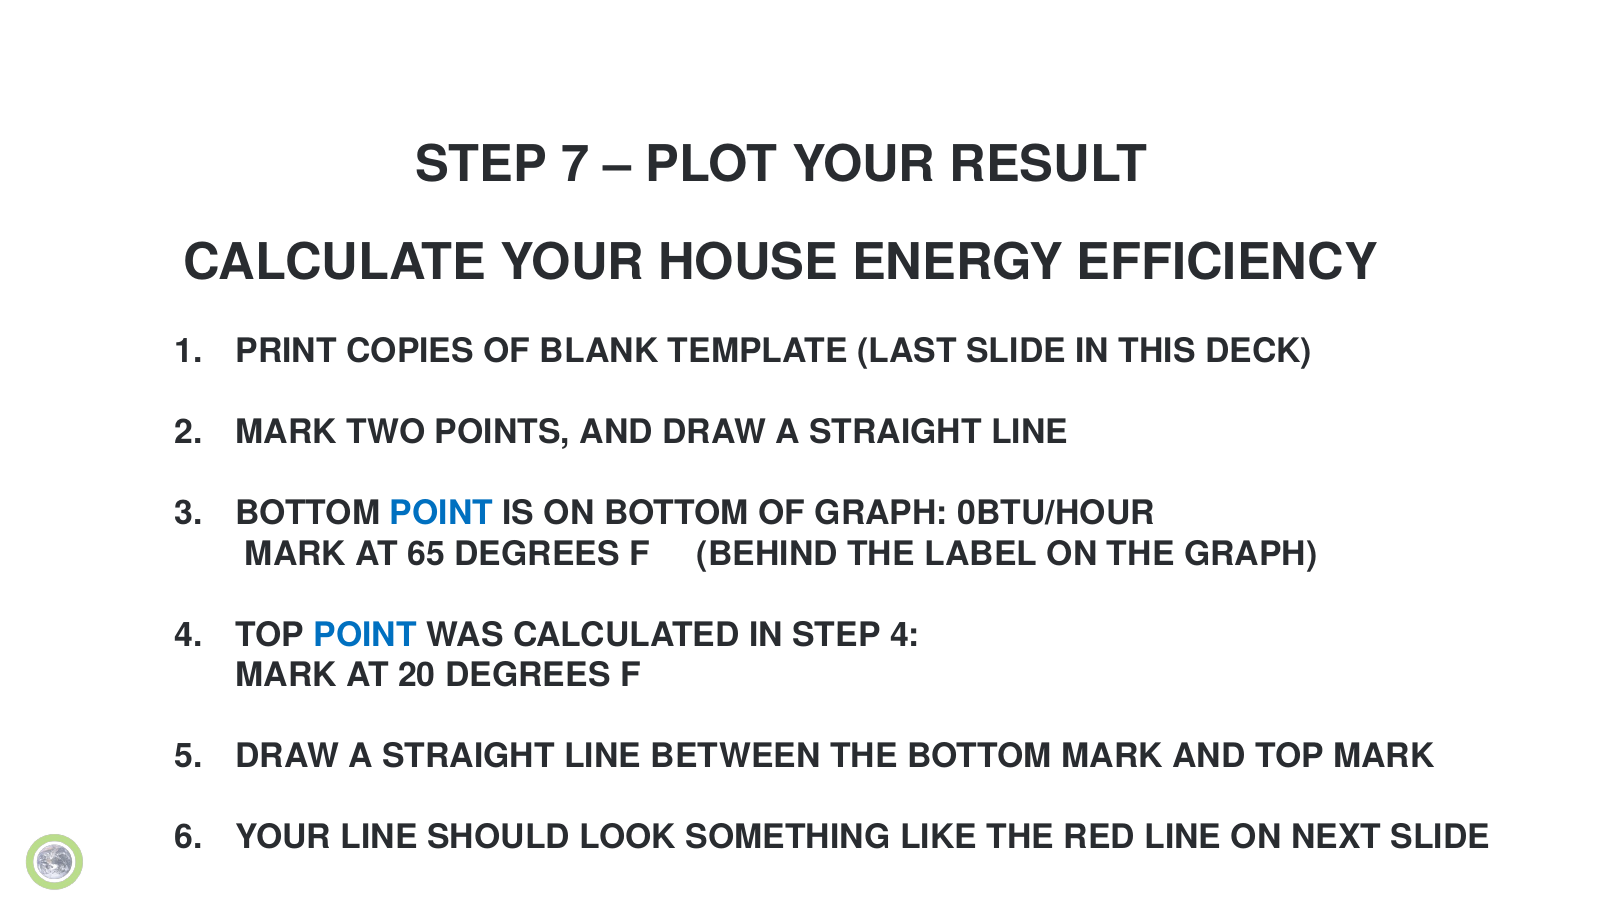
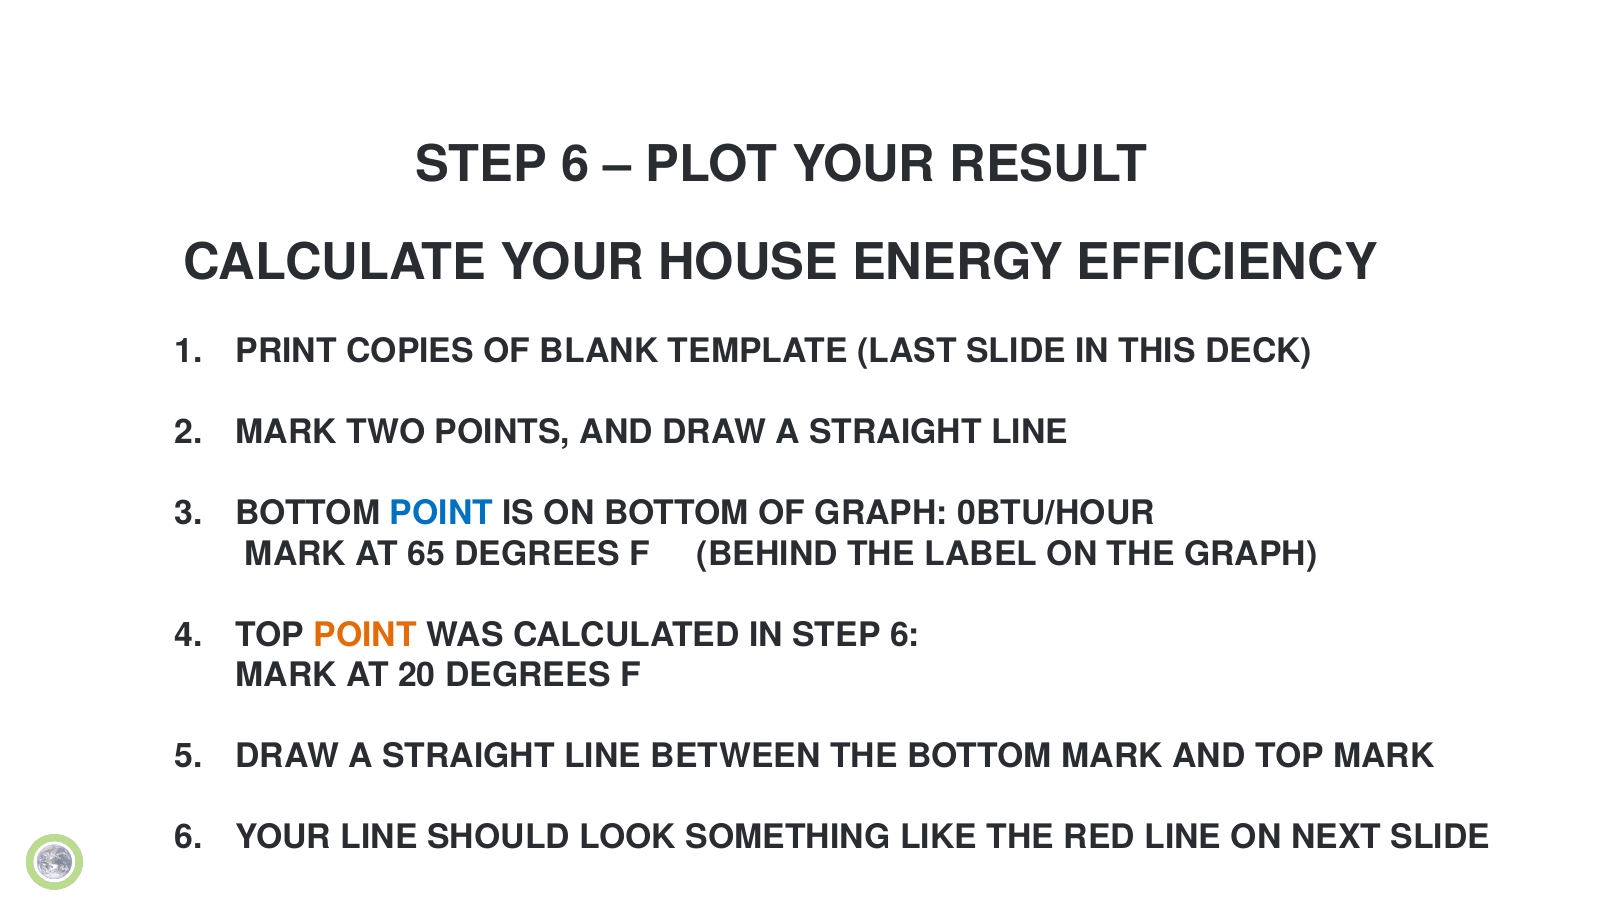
7: 7 -> 6 (575, 165)
POINT colour: blue -> orange (365, 635)
IN STEP 4: 4 -> 6 (905, 635)
